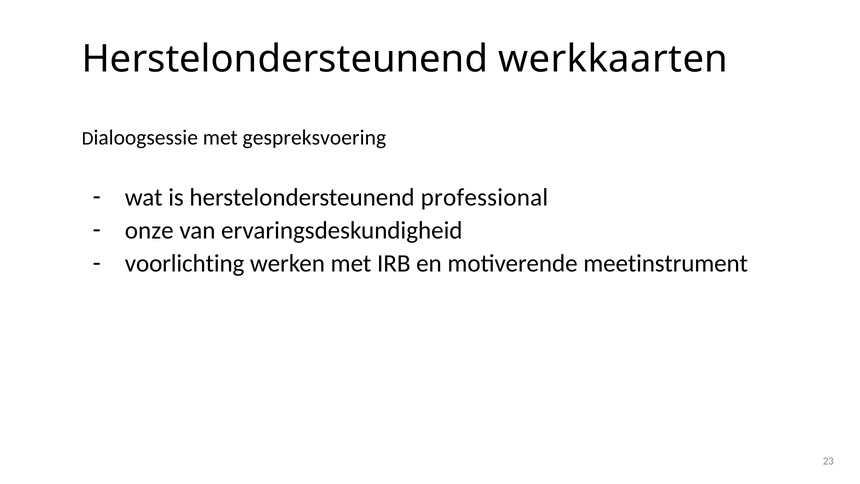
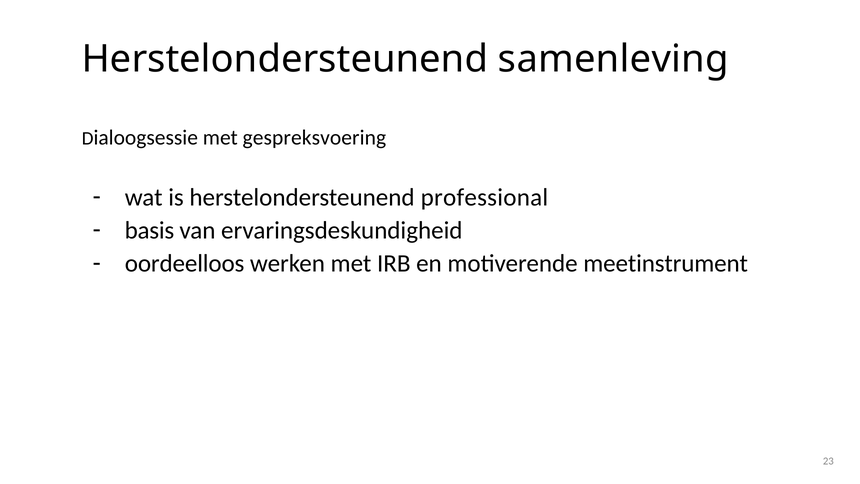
werkkaarten: werkkaarten -> samenleving (613, 59)
onze: onze -> basis (149, 230)
voorlichting: voorlichting -> oordeelloos (185, 264)
